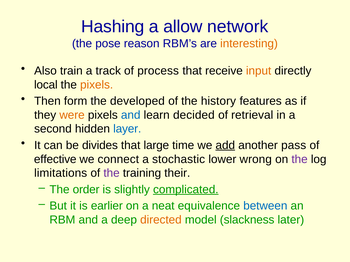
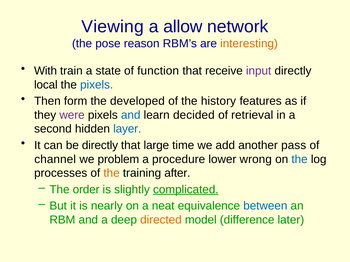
Hashing: Hashing -> Viewing (113, 27)
Also: Also -> With (46, 71)
track: track -> state (108, 71)
process: process -> function (158, 71)
input colour: orange -> purple (259, 71)
pixels colour: orange -> blue (97, 85)
were colour: orange -> purple (72, 115)
be divides: divides -> directly (100, 145)
add underline: present -> none (225, 145)
effective: effective -> channel (55, 159)
connect: connect -> problem (118, 159)
stochastic: stochastic -> procedure (179, 159)
the colour: purple -> blue (300, 159)
limitations: limitations -> processes (61, 173)
the colour: purple -> orange (112, 173)
their: their -> after (177, 173)
earlier: earlier -> nearly (107, 206)
slackness: slackness -> difference (247, 220)
